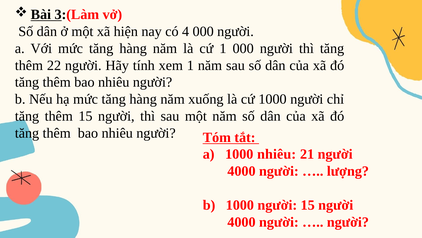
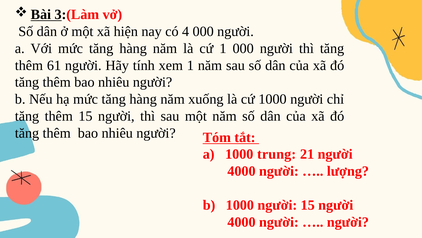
22: 22 -> 61 (54, 65)
1000 nhiêu: nhiêu -> trung (277, 154)
